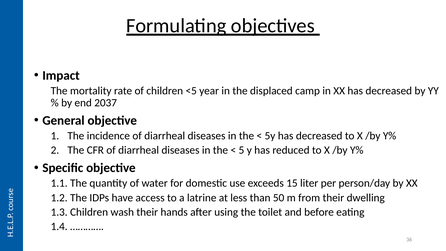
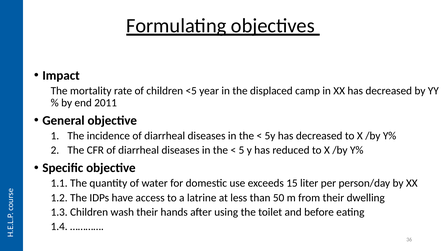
2037: 2037 -> 2011 (106, 103)
